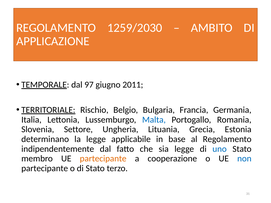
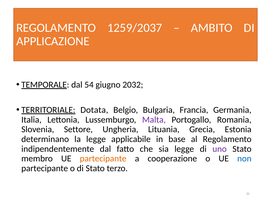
1259/2030: 1259/2030 -> 1259/2037 (135, 28)
97: 97 -> 54 (89, 85)
2011: 2011 -> 2032 (133, 85)
Rischio: Rischio -> Dotata (94, 110)
Malta colour: blue -> purple (154, 120)
uno colour: blue -> purple (220, 149)
